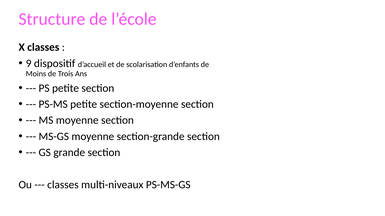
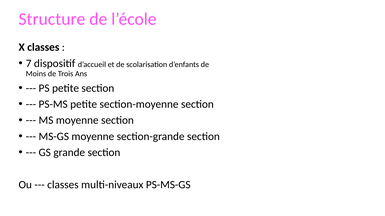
9: 9 -> 7 (29, 64)
